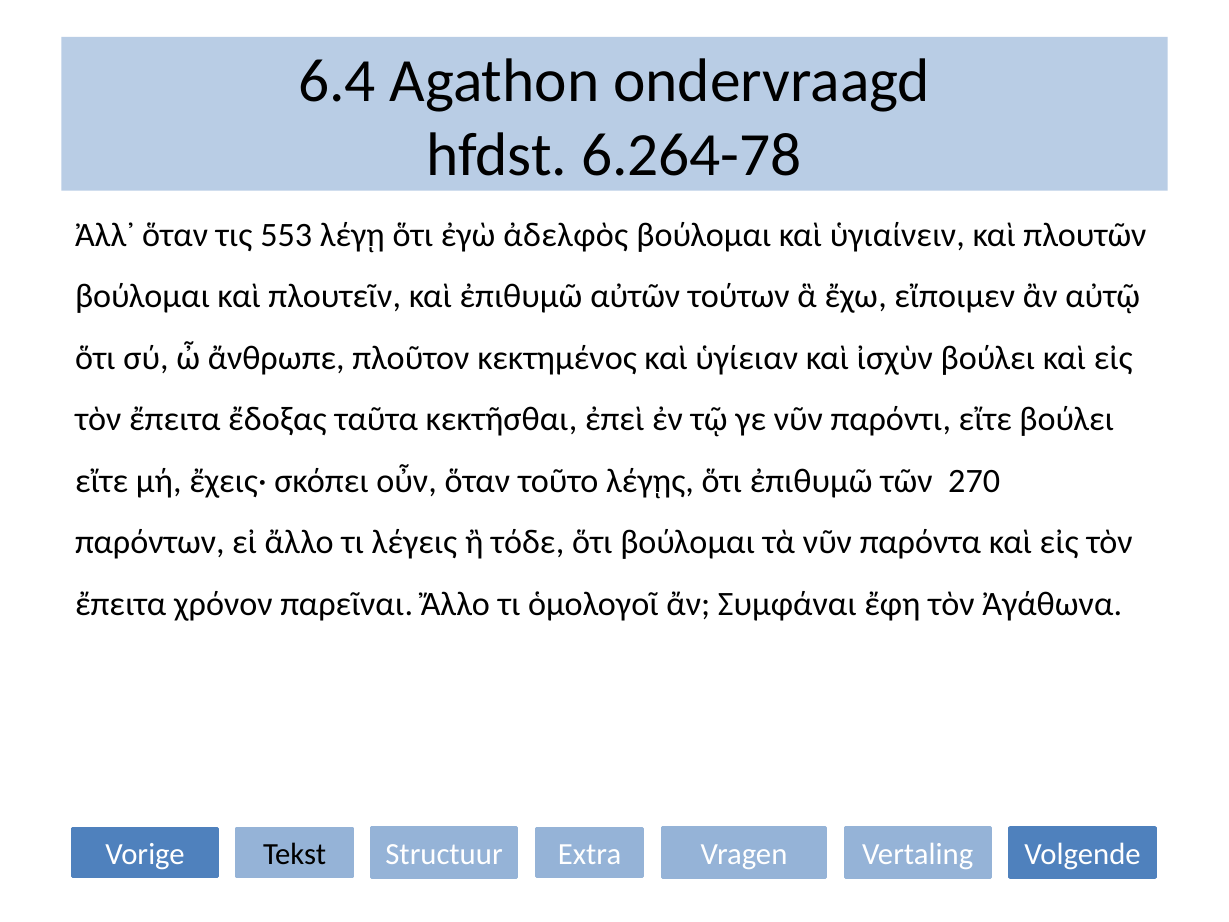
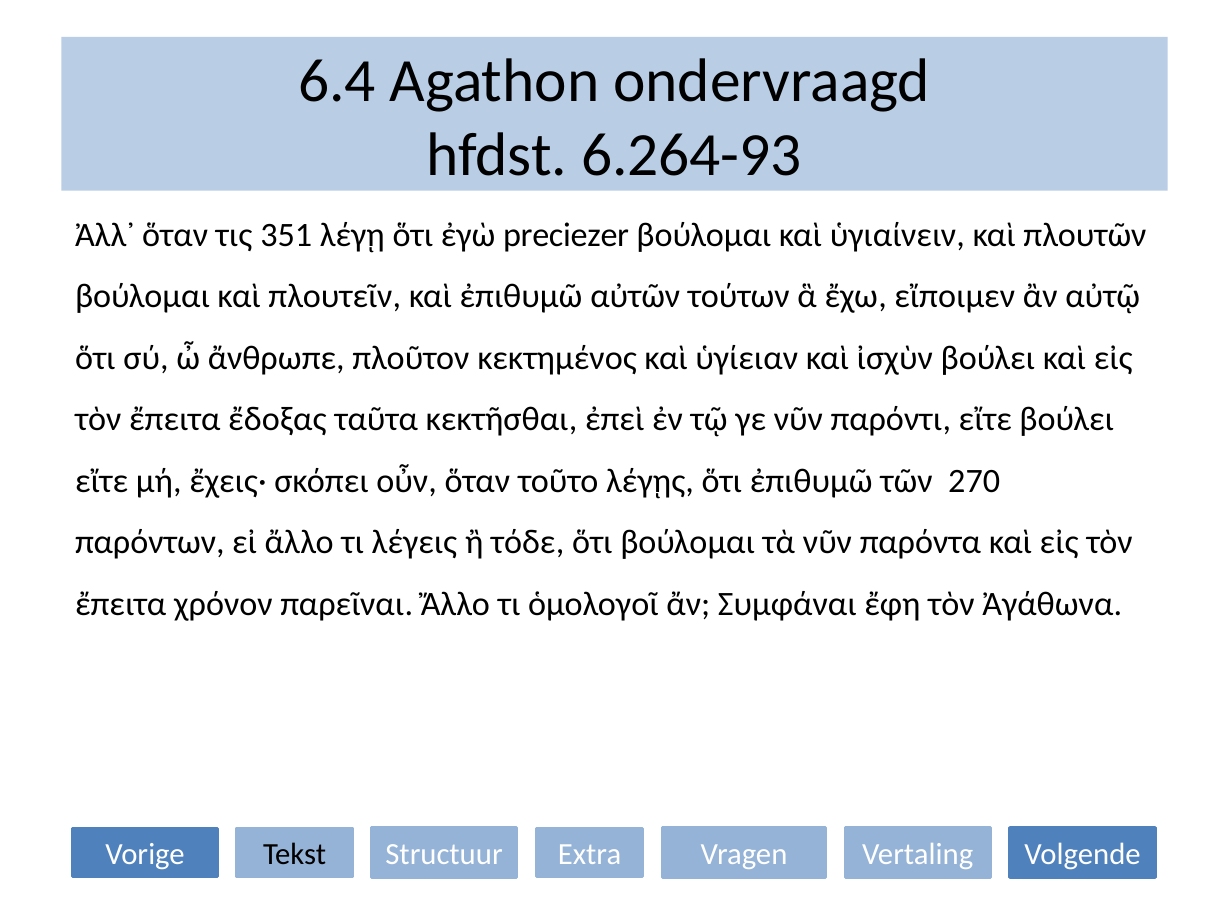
6.264-78: 6.264-78 -> 6.264-93 (692, 155)
553: 553 -> 351 (286, 235)
ἀδελφὸς: ἀδελφὸς -> preciezer (566, 235)
